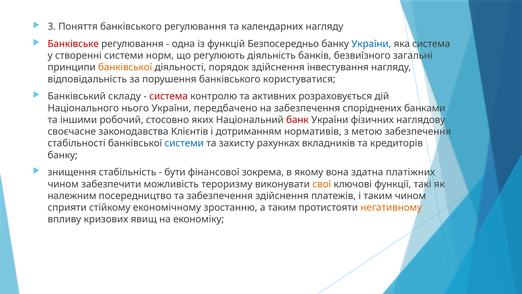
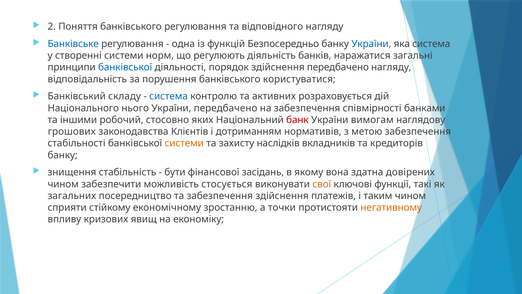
3: 3 -> 2 (52, 27)
календарних: календарних -> відповідного (272, 27)
Банківське colour: red -> blue (73, 44)
безвиїзного: безвиїзного -> наражатися (362, 56)
банківської colour: orange -> blue (125, 67)
здійснення інвестування: інвестування -> передбачено (338, 67)
система colour: red -> blue (169, 96)
споріднених: споріднених -> співмірності (372, 108)
фізичних: фізичних -> вимогам (372, 120)
своєчасне: своєчасне -> грошових (72, 131)
системи colour: blue -> orange (184, 143)
рахунках: рахунках -> наслідків (278, 143)
зокрема: зокрема -> засідань (263, 172)
платіжних: платіжних -> довірених (410, 172)
тероризму: тероризму -> стосується (227, 184)
належним: належним -> загальних (72, 196)
а таким: таким -> точки (282, 207)
